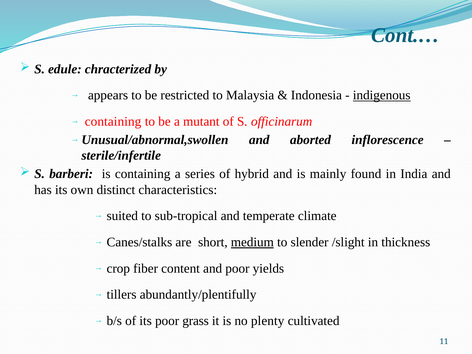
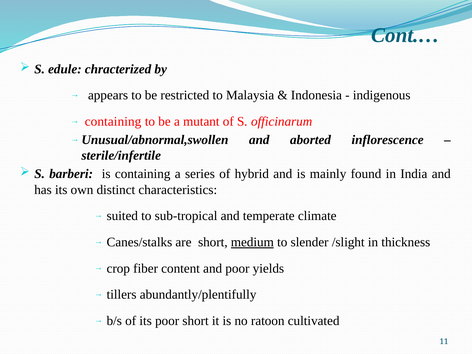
indigenous underline: present -> none (382, 95)
poor grass: grass -> short (196, 321)
plenty: plenty -> ratoon (268, 321)
